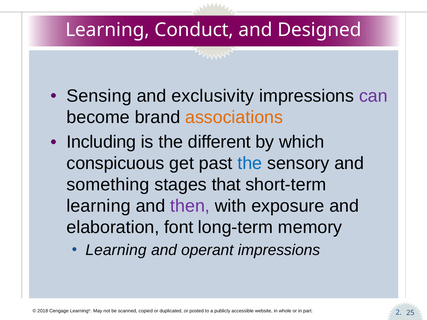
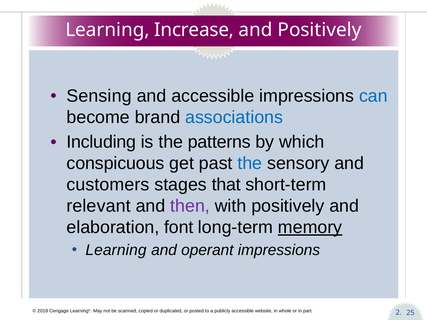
Conduct: Conduct -> Increase (194, 30)
and Designed: Designed -> Positively (319, 30)
and exclusivity: exclusivity -> accessible (213, 96)
can colour: purple -> blue (373, 96)
associations colour: orange -> blue (234, 117)
different: different -> patterns (219, 142)
something: something -> customers (108, 185)
learning: learning -> relevant (99, 206)
with exposure: exposure -> positively (288, 206)
memory underline: none -> present (310, 228)
